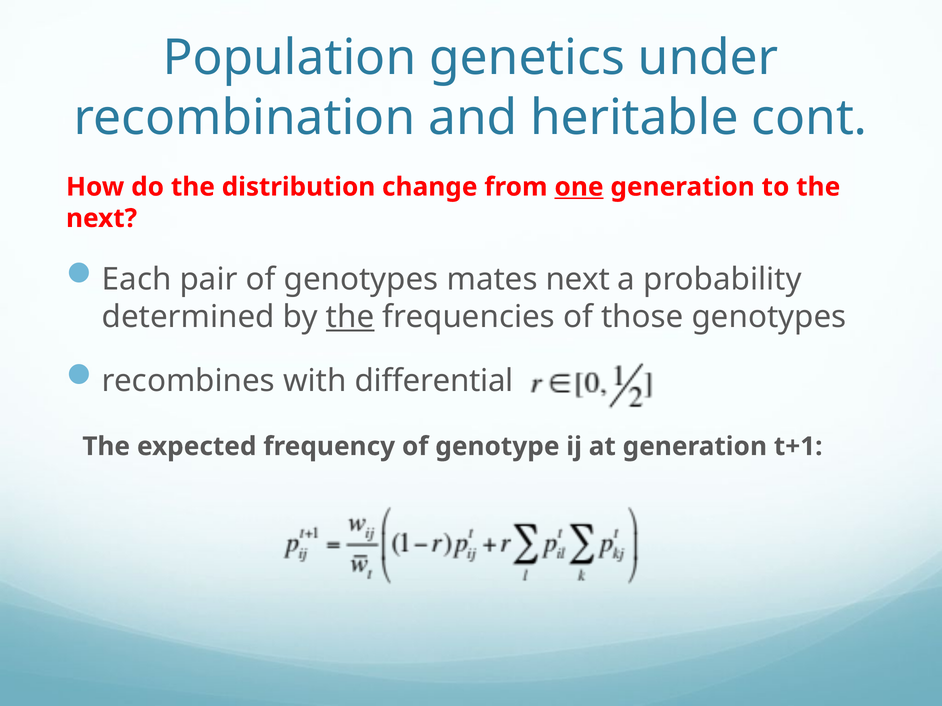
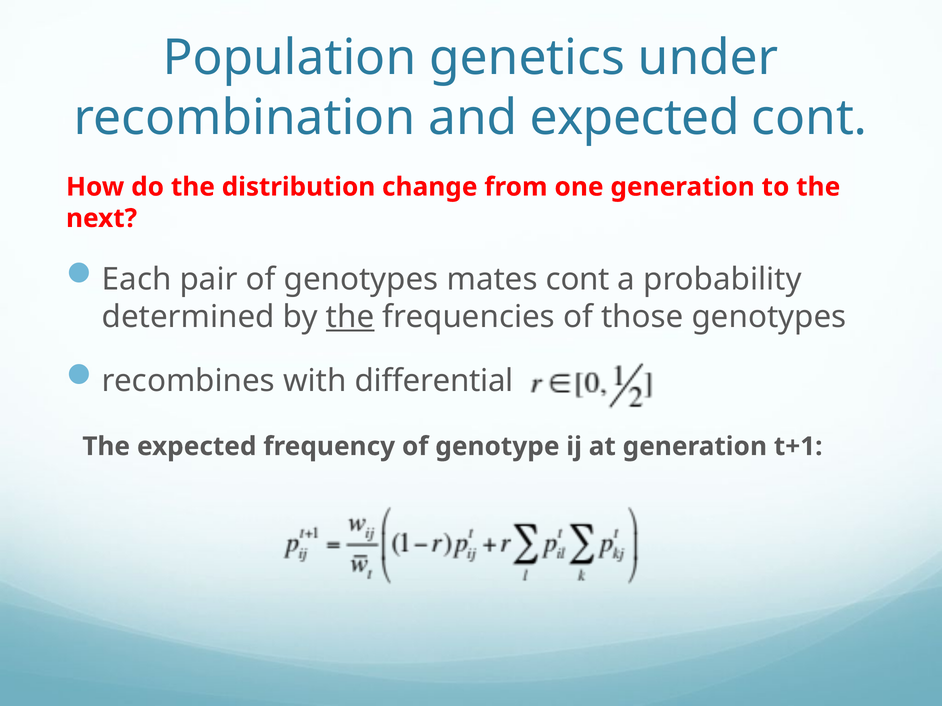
and heritable: heritable -> expected (635, 118)
one underline: present -> none (579, 187)
mates next: next -> cont (578, 280)
